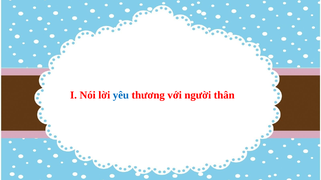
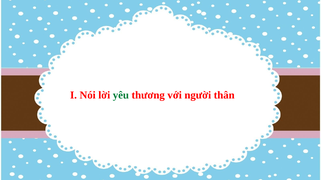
yêu colour: blue -> green (121, 95)
